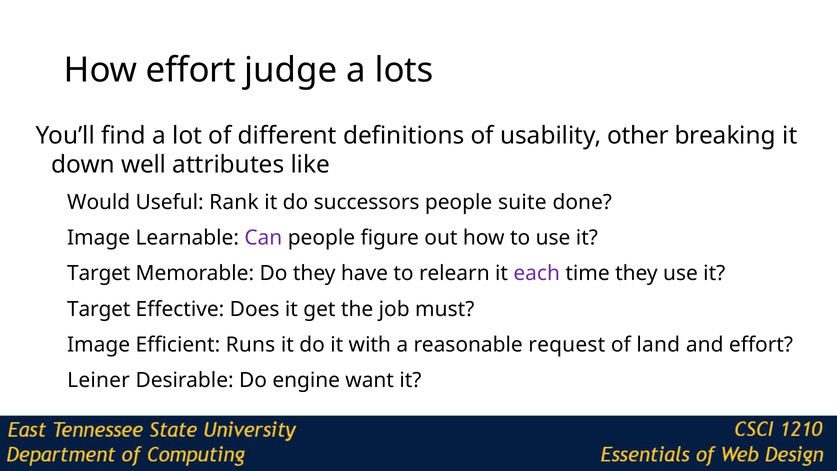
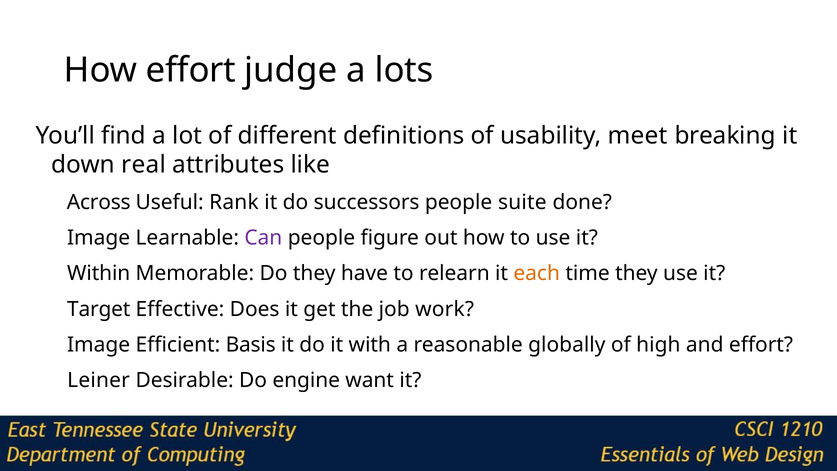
other: other -> meet (638, 136)
well: well -> real (144, 165)
Would: Would -> Across (99, 202)
Target: Target -> Within (99, 273)
each colour: purple -> orange (537, 273)
must: must -> work (445, 309)
Runs: Runs -> Basis (251, 345)
request: request -> globally (567, 345)
land: land -> high (658, 345)
